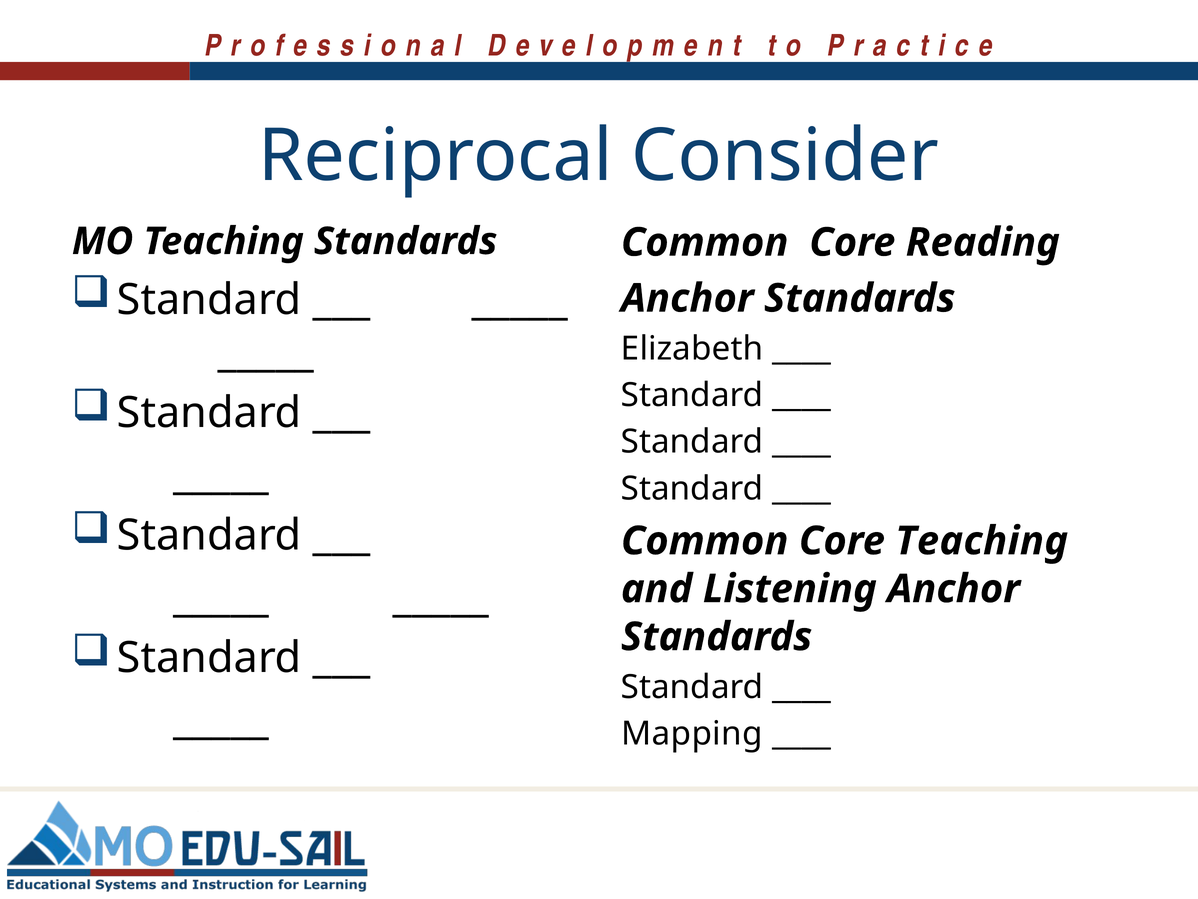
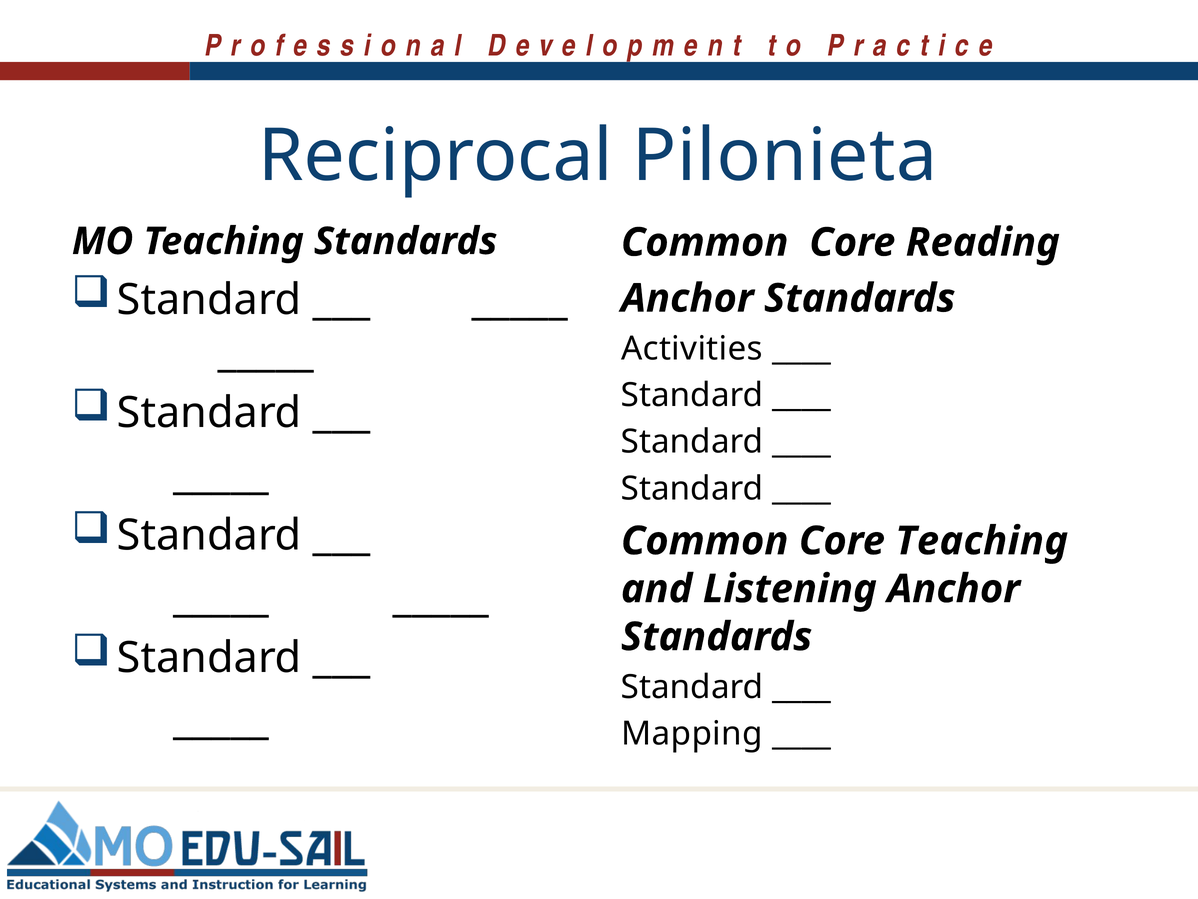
Consider: Consider -> Pilonieta (785, 156)
Elizabeth: Elizabeth -> Activities (692, 348)
